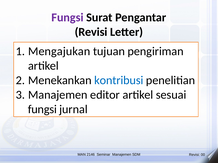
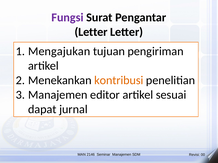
Revisi: Revisi -> Letter (91, 32)
kontribusi colour: blue -> orange (119, 81)
fungsi: fungsi -> dapat (42, 110)
